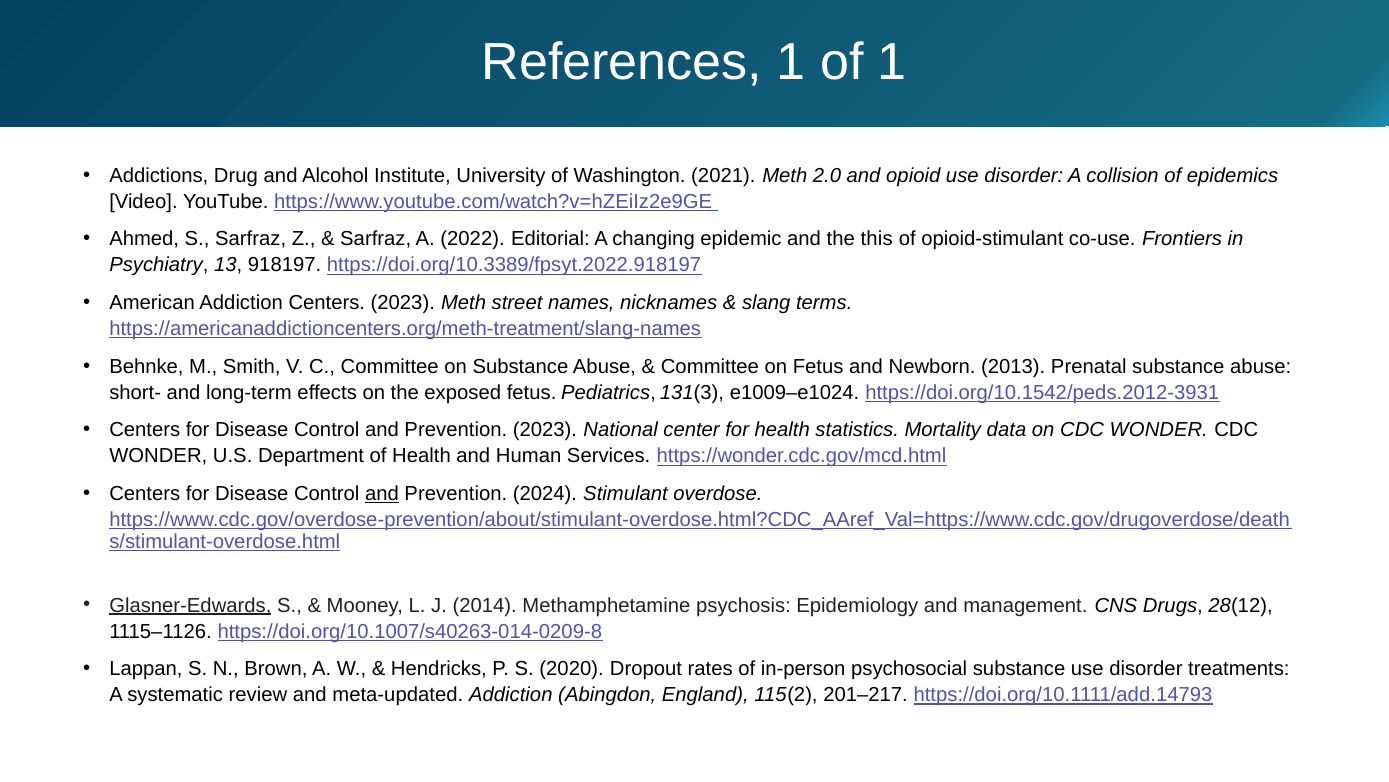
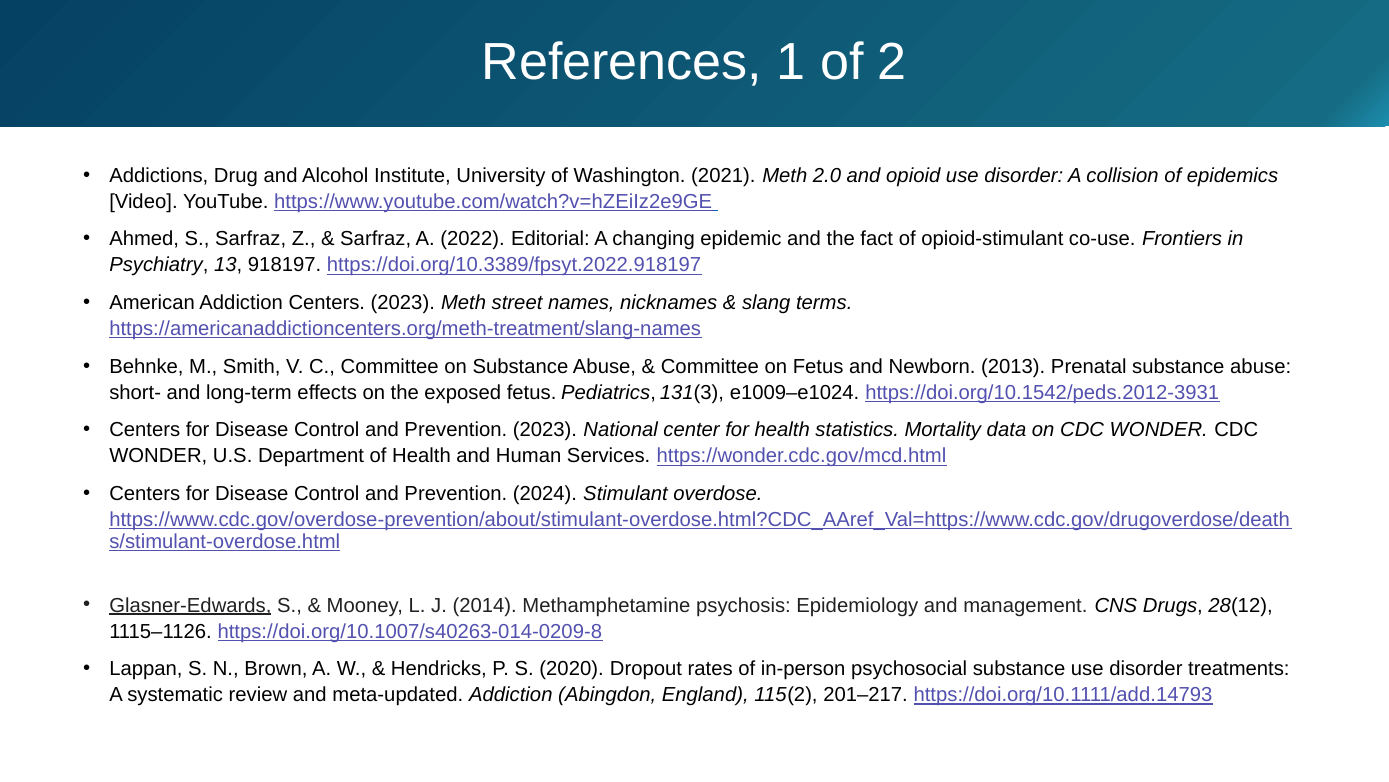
of 1: 1 -> 2 (892, 63)
this: this -> fact (877, 239)
and underline: present -> none (382, 493)
